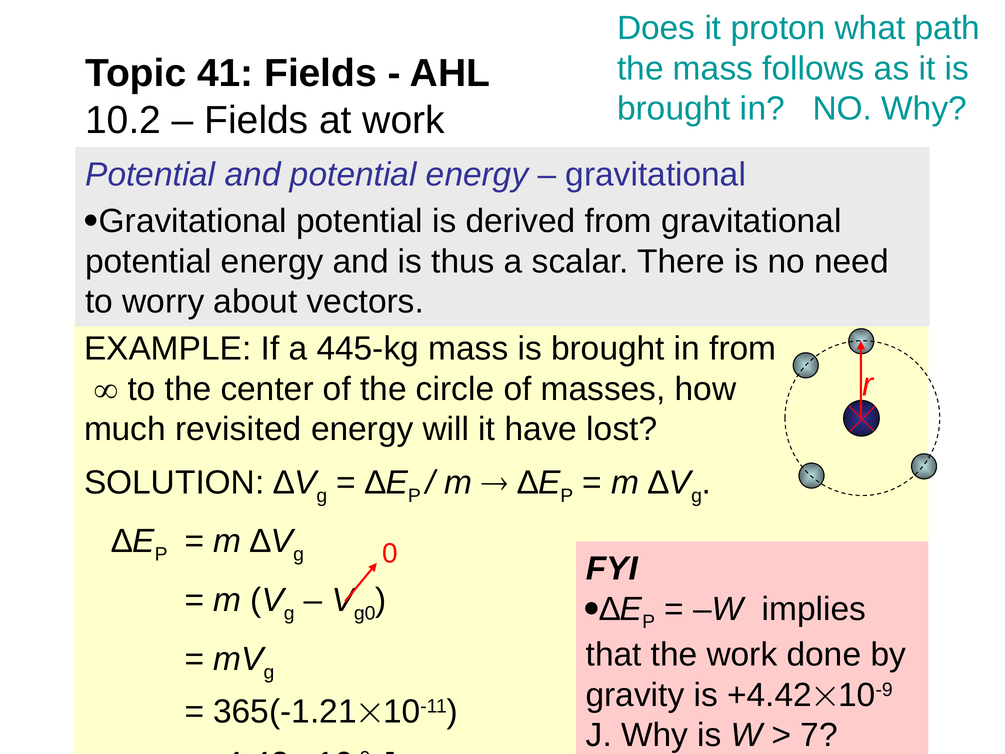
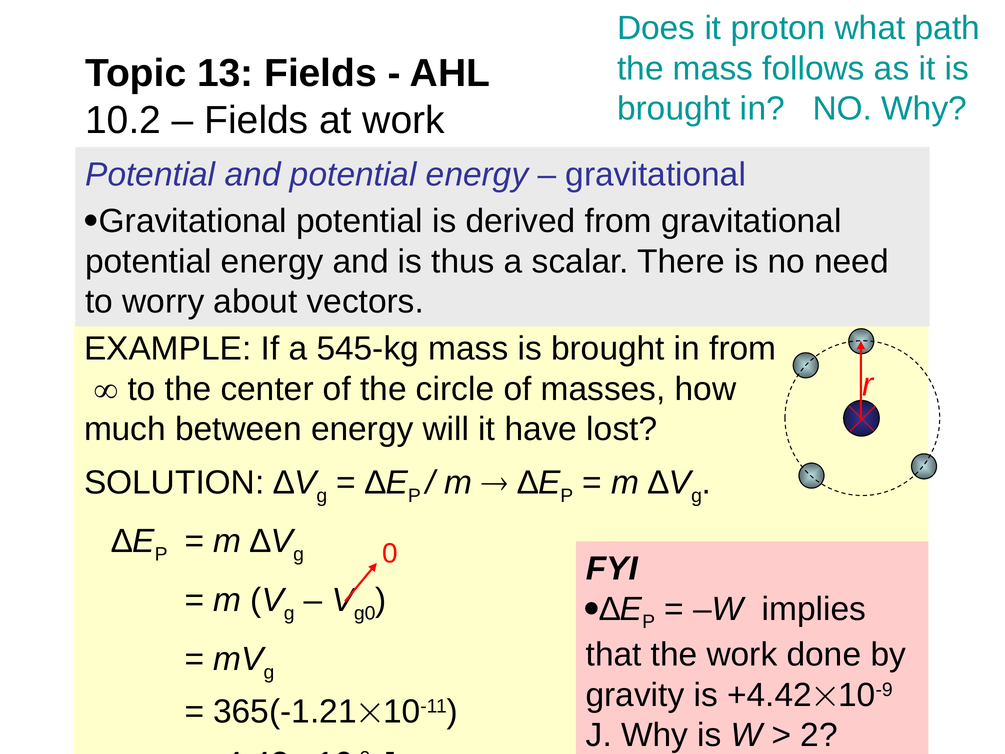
41: 41 -> 13 (225, 74)
445-kg: 445-kg -> 545-kg (368, 349)
revisited: revisited -> between (238, 429)
7: 7 -> 2 (819, 735)
